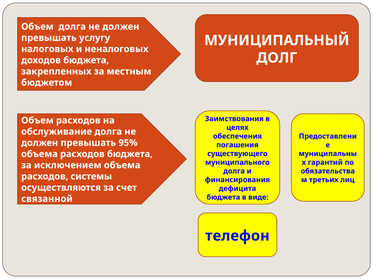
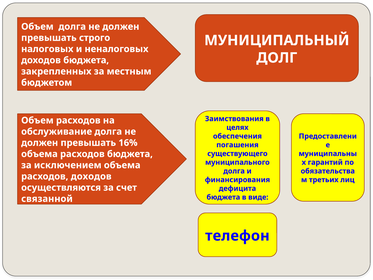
услугу: услугу -> строго (95, 38)
95%: 95% -> 16% (128, 143)
расходов системы: системы -> доходов (91, 176)
